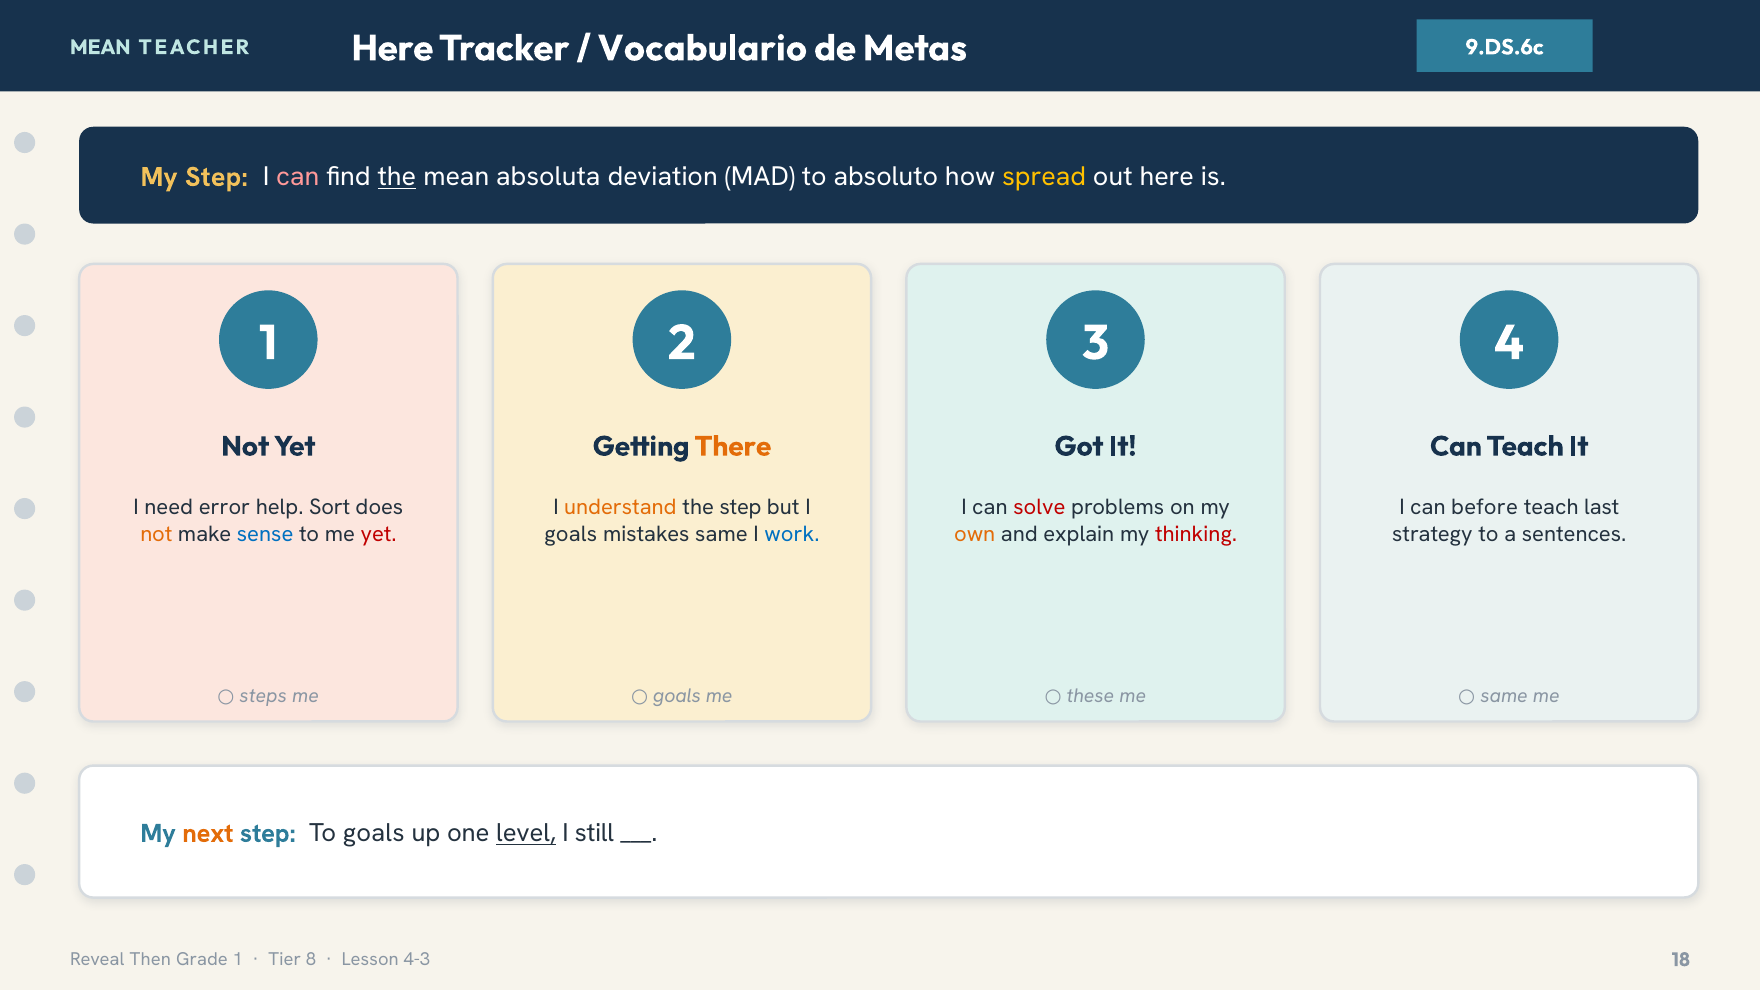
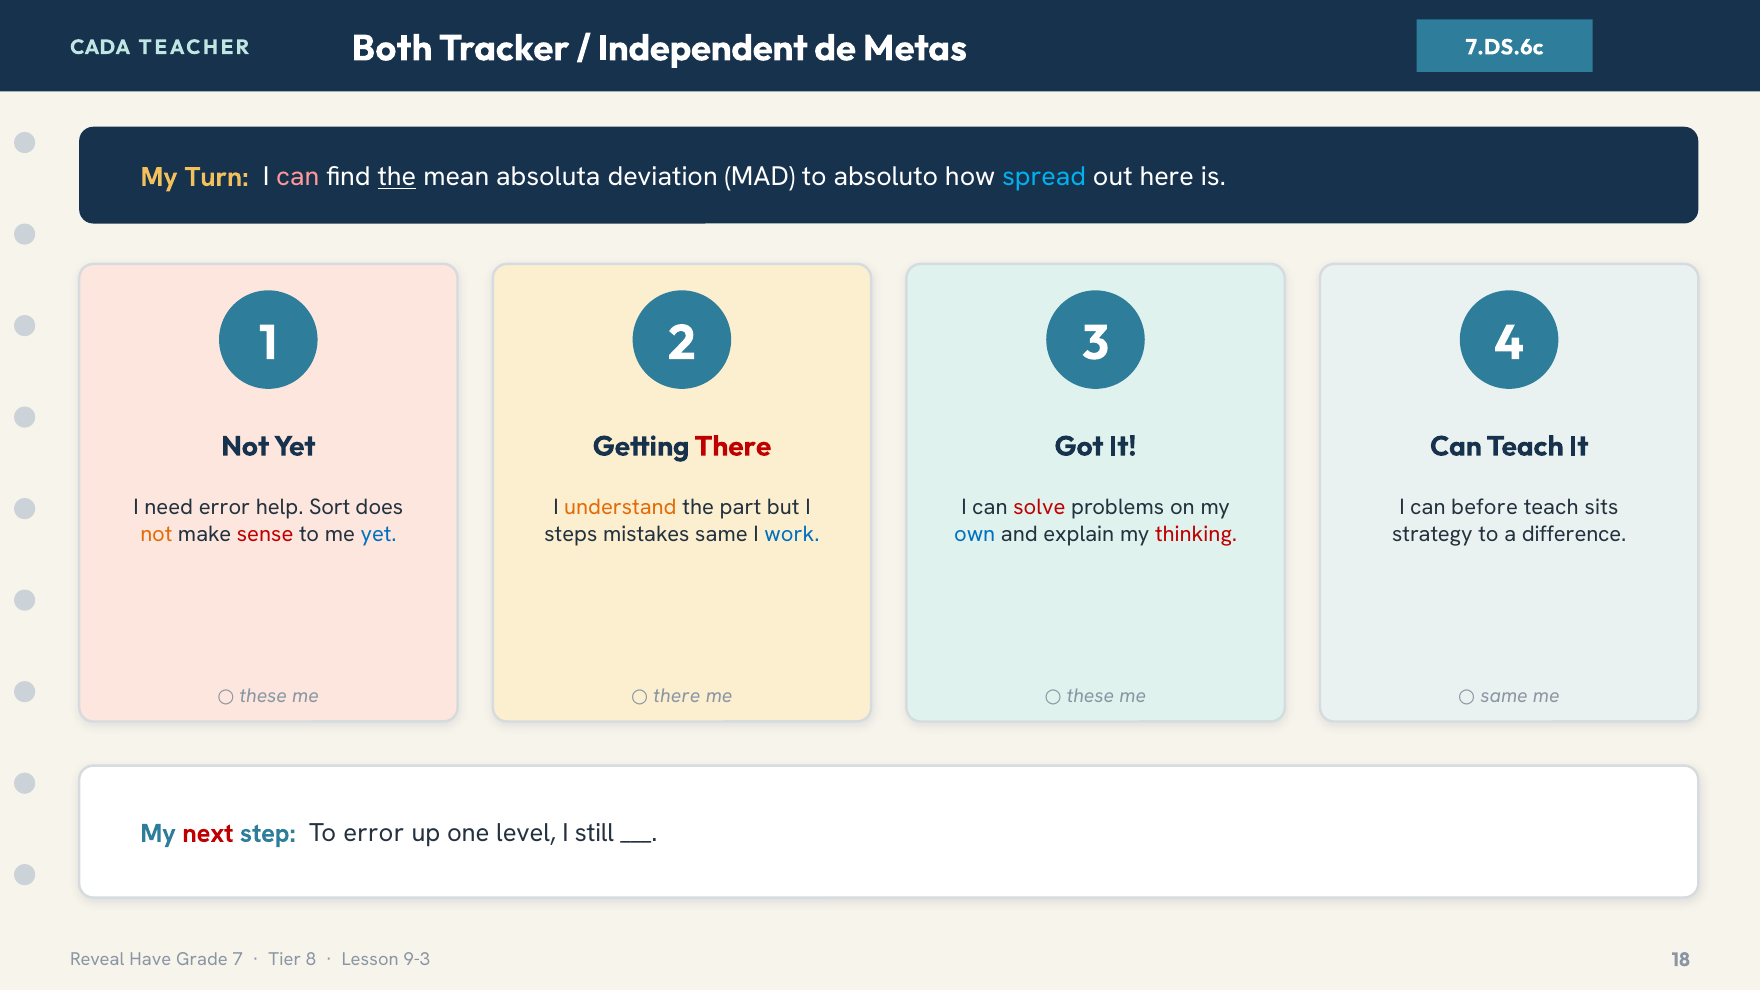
MEAN: MEAN -> CADA (100, 47)
TEACHER Here: Here -> Both (392, 48)
Vocabulario: Vocabulario -> Independent (703, 48)
9.DS.6c: 9.DS.6c -> 7.DS.6c (1505, 47)
My Step: Step -> Turn (217, 177)
spread colour: yellow -> light blue (1044, 177)
There colour: orange -> red (733, 446)
the step: step -> part (740, 507)
last: last -> sits (1602, 507)
sense colour: blue -> red (265, 534)
yet colour: red -> blue (379, 534)
goals: goals -> steps (571, 534)
own colour: orange -> blue (975, 534)
sentences: sentences -> difference (1574, 534)
steps: steps -> these (263, 697)
goals: goals -> there (677, 697)
next colour: orange -> red (208, 833)
To goals: goals -> error (374, 833)
level underline: present -> none (526, 833)
Then: Then -> Have (150, 960)
Grade 1: 1 -> 7 (238, 960)
4-3: 4-3 -> 9-3 (417, 960)
